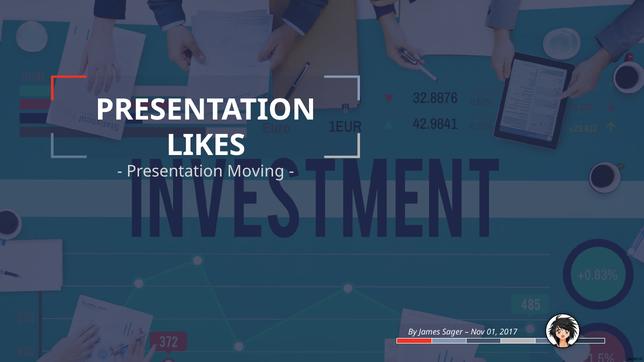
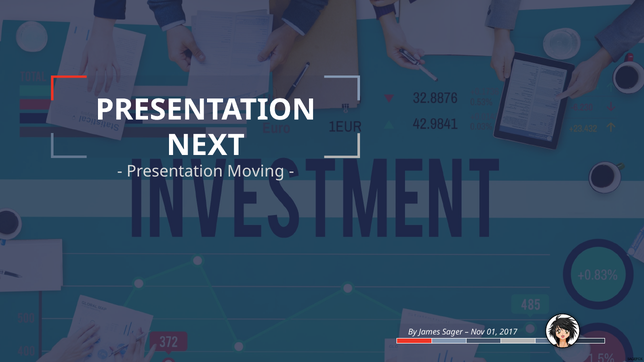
LIKES: LIKES -> NEXT (206, 145)
